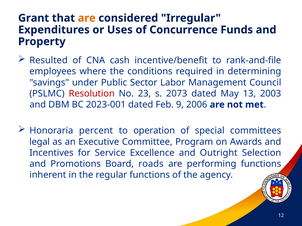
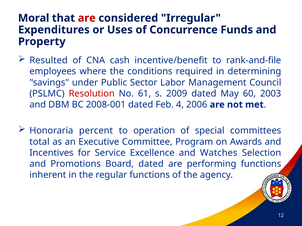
Grant: Grant -> Moral (34, 18)
are colour: orange -> red (87, 18)
23: 23 -> 61 (144, 94)
2073: 2073 -> 2009 (177, 94)
13: 13 -> 60 (249, 94)
2023-001: 2023-001 -> 2008-001 (106, 105)
9: 9 -> 4 (180, 105)
legal: legal -> total (40, 142)
Outright: Outright -> Watches (219, 153)
Board roads: roads -> dated (151, 164)
